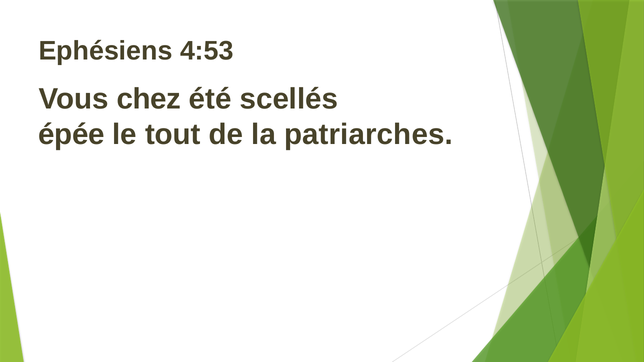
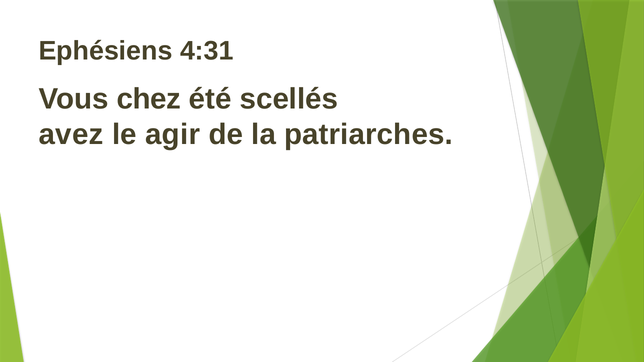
4:53: 4:53 -> 4:31 (207, 51)
épée: épée -> avez (71, 135)
tout: tout -> agir (173, 135)
